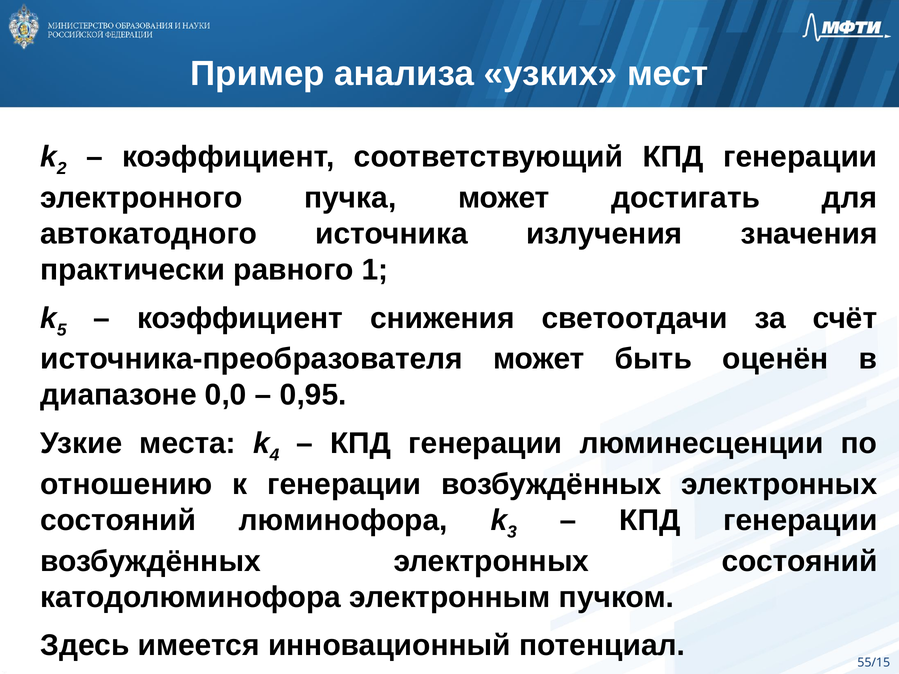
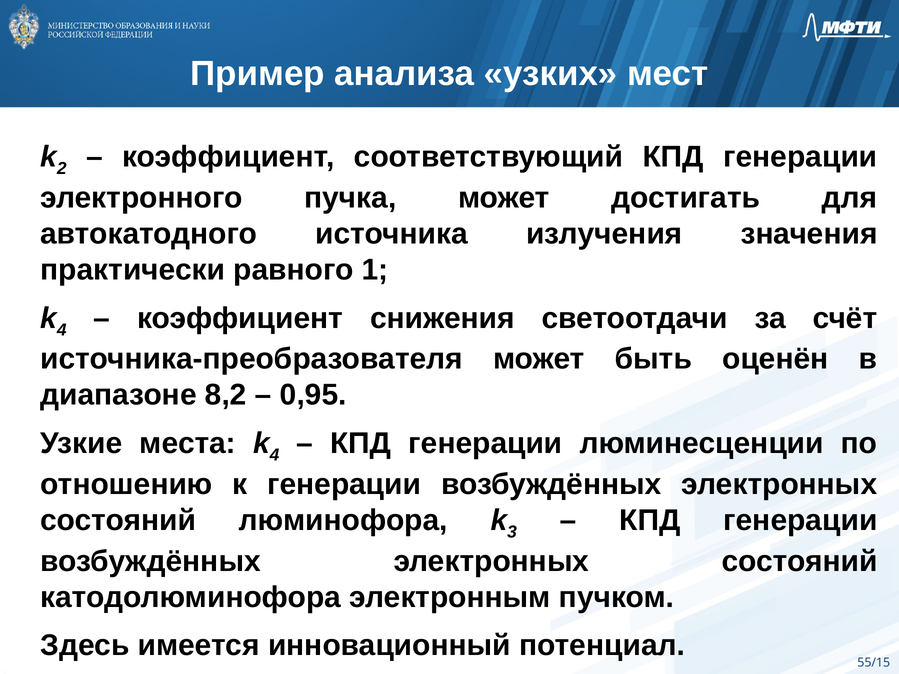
5: 5 -> 4 (62, 330)
0,0: 0,0 -> 8,2 (226, 395)
